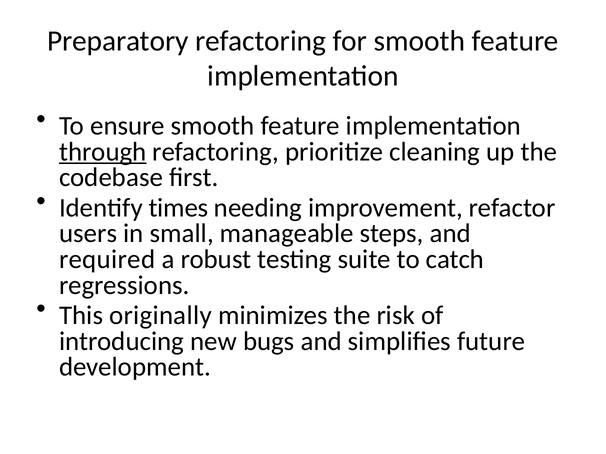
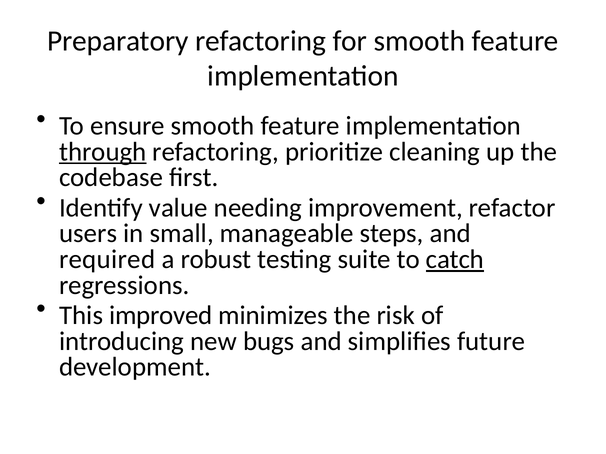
times: times -> value (178, 208)
catch underline: none -> present (455, 260)
originally: originally -> improved (161, 316)
